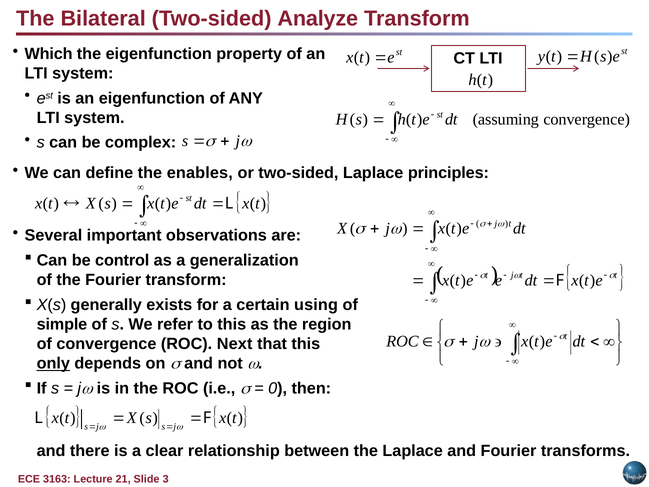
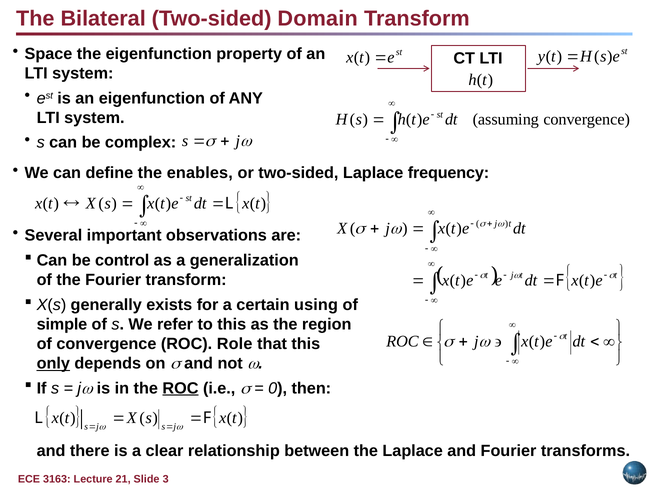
Analyze: Analyze -> Domain (318, 19)
Which: Which -> Space (48, 54)
principles: principles -> frequency (448, 173)
Next: Next -> Role (235, 344)
ROC underline: none -> present (180, 388)
